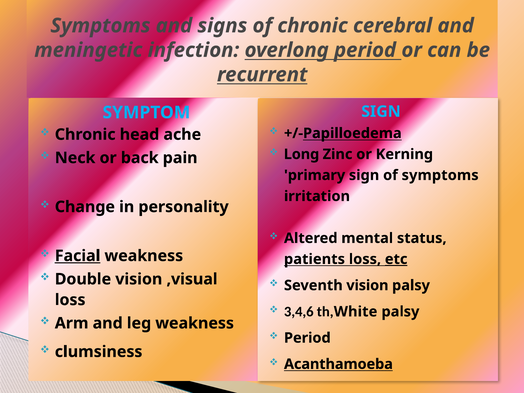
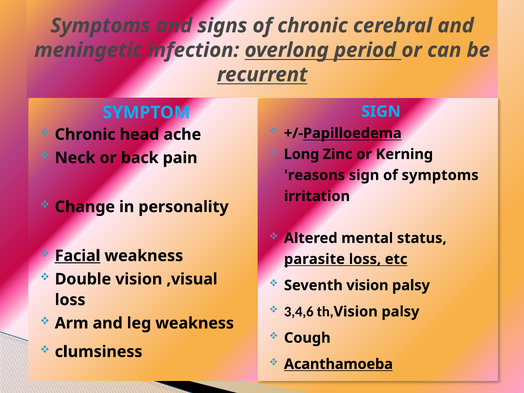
primary: primary -> reasons (315, 175)
patients: patients -> parasite (314, 259)
etc underline: present -> none (396, 259)
White: White -> Vision (356, 312)
Period: Period -> Cough (307, 338)
